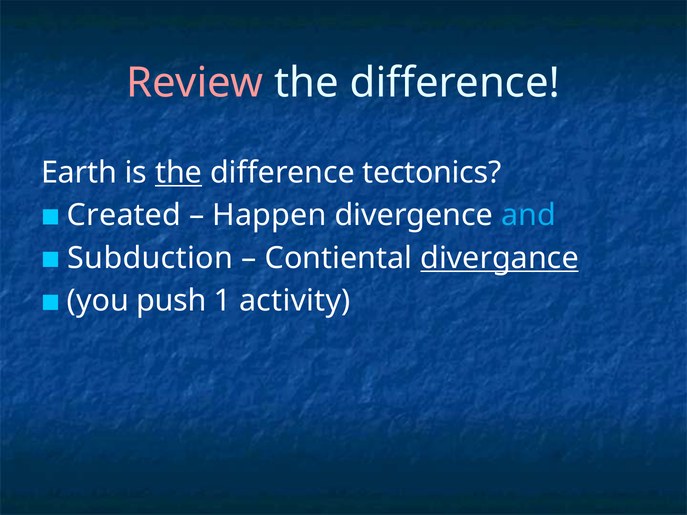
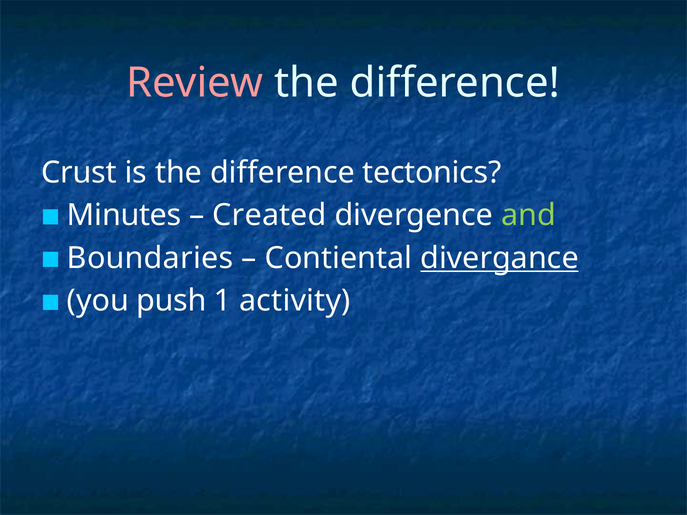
Earth: Earth -> Crust (79, 173)
the underline: present -> none (179, 173)
Created: Created -> Minutes (124, 215)
Happen: Happen -> Created (270, 215)
and colour: light blue -> light green (528, 215)
Subduction: Subduction -> Boundaries (150, 258)
